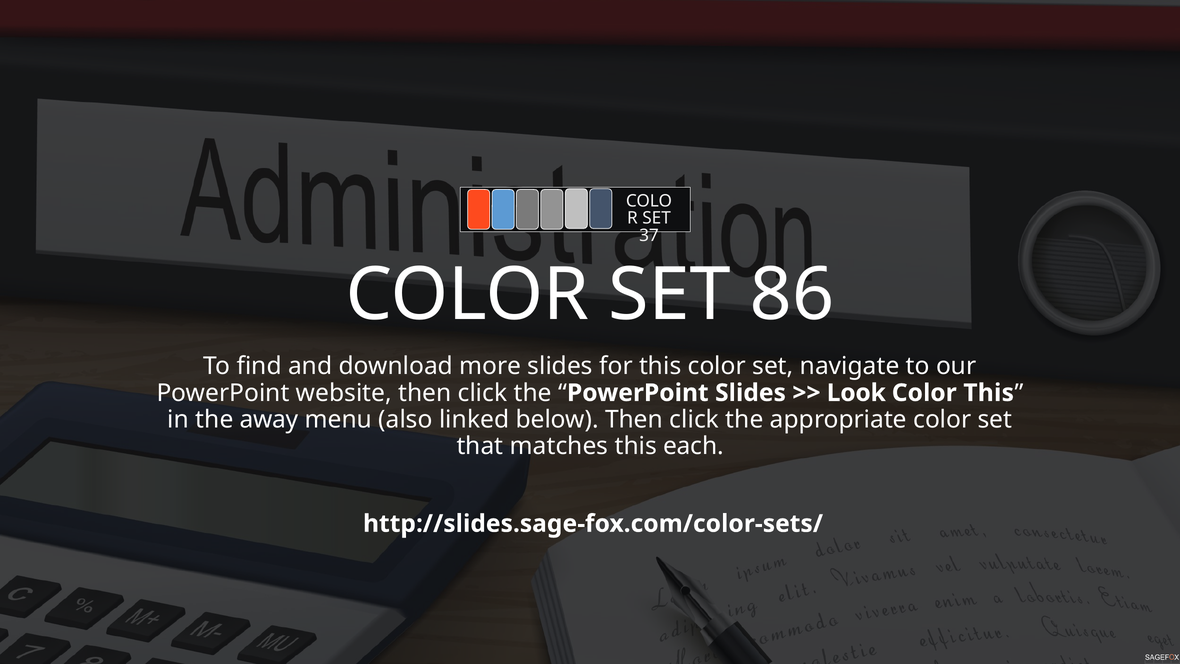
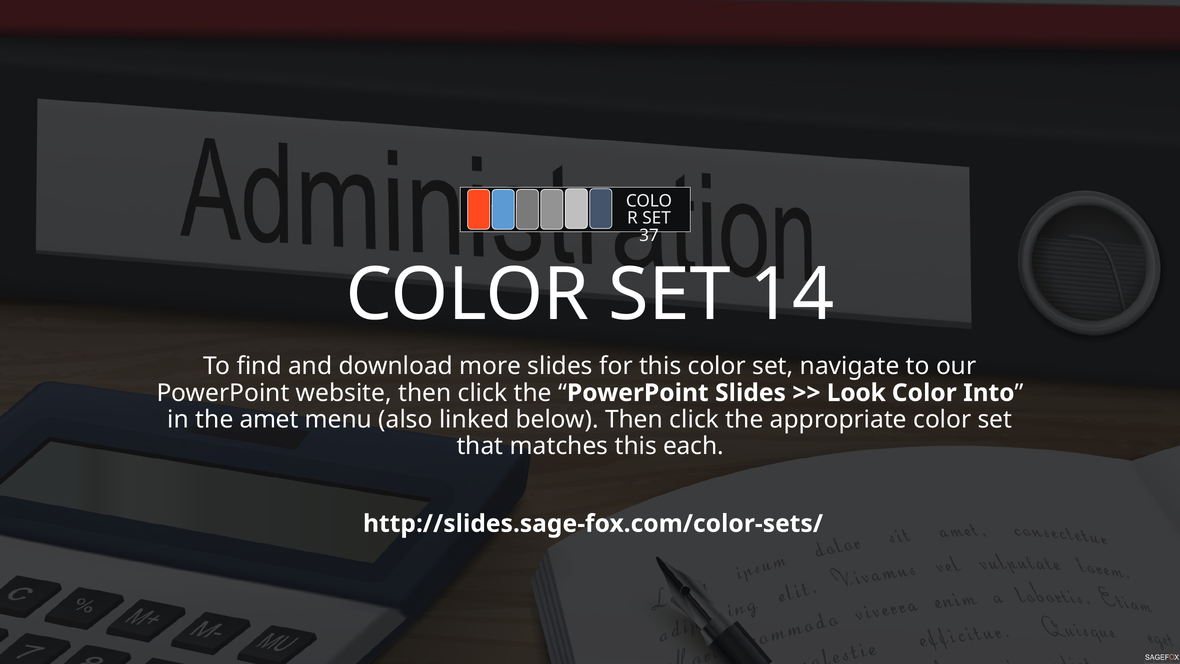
86: 86 -> 14 (792, 295)
Color This: This -> Into (989, 393)
away: away -> amet (269, 419)
